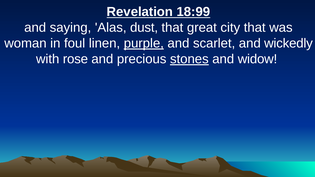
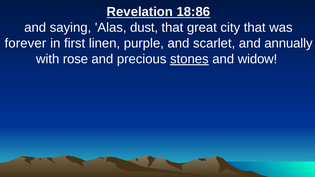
18:99: 18:99 -> 18:86 (193, 12)
woman: woman -> forever (25, 43)
foul: foul -> first (75, 43)
purple underline: present -> none (144, 43)
wickedly: wickedly -> annually (288, 43)
